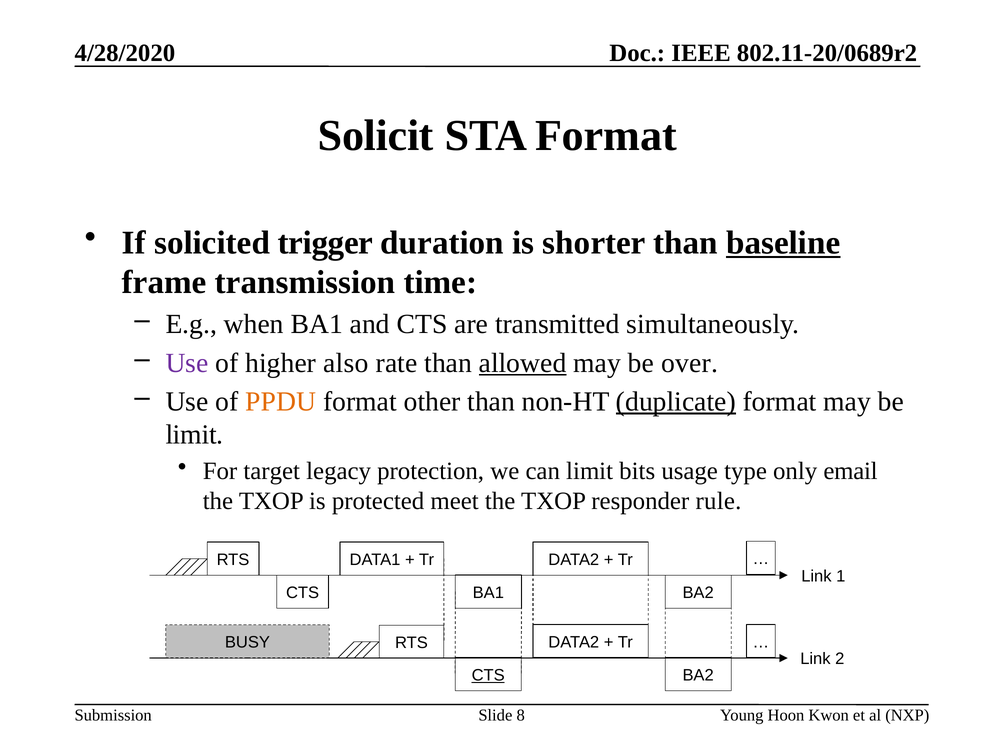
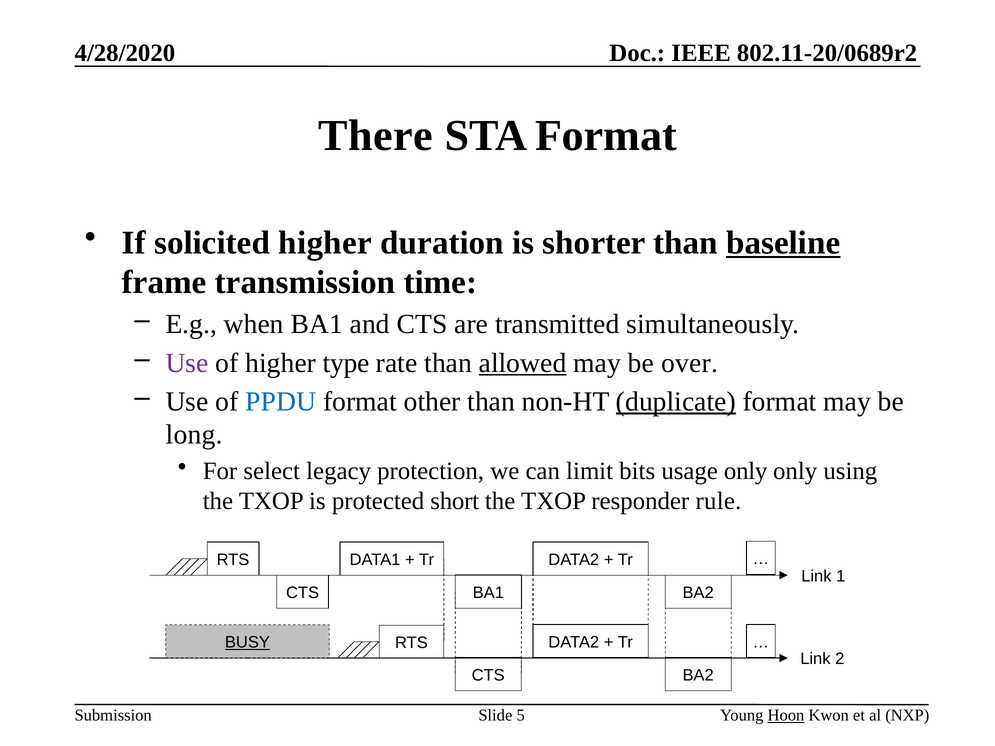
Solicit: Solicit -> There (375, 136)
solicited trigger: trigger -> higher (325, 243)
also: also -> type (346, 363)
PPDU colour: orange -> blue (281, 402)
limit: limit -> long (194, 435)
target: target -> select (272, 471)
usage type: type -> only (746, 471)
email: email -> using (850, 471)
meet: meet -> short (455, 501)
BUSY underline: none -> present (247, 643)
CTS underline: present -> none (488, 676)
8: 8 -> 5 (521, 716)
Hoon underline: none -> present (786, 716)
